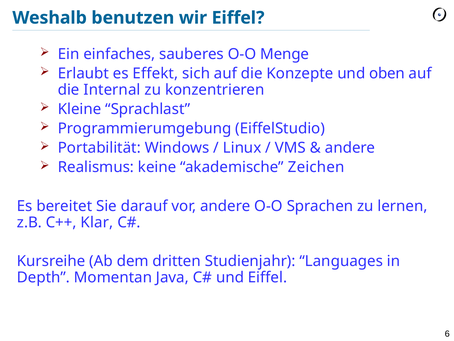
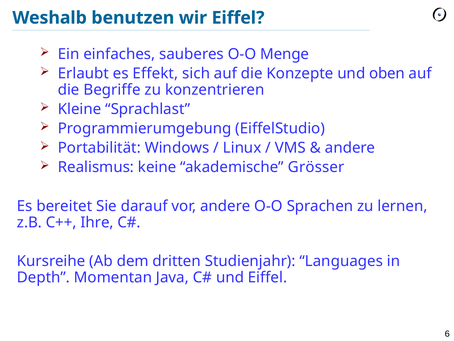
Internal: Internal -> Begriffe (112, 90)
Zeichen: Zeichen -> Grösser (316, 167)
Klar: Klar -> Ihre (97, 222)
